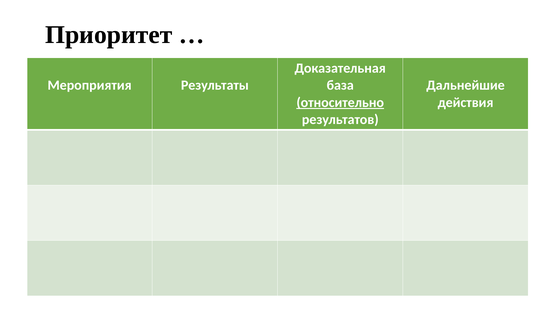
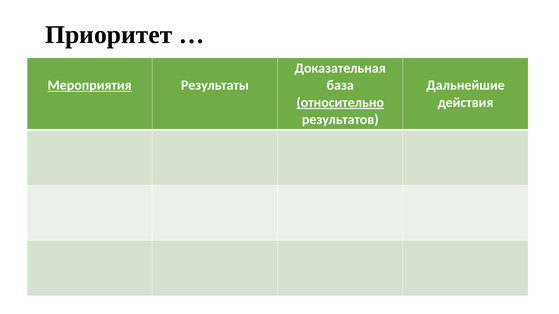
Мероприятия underline: none -> present (90, 86)
